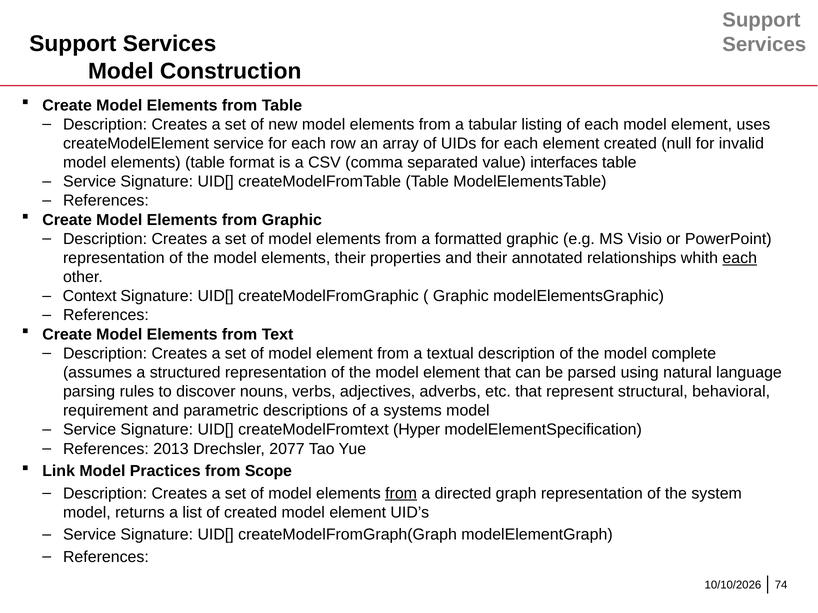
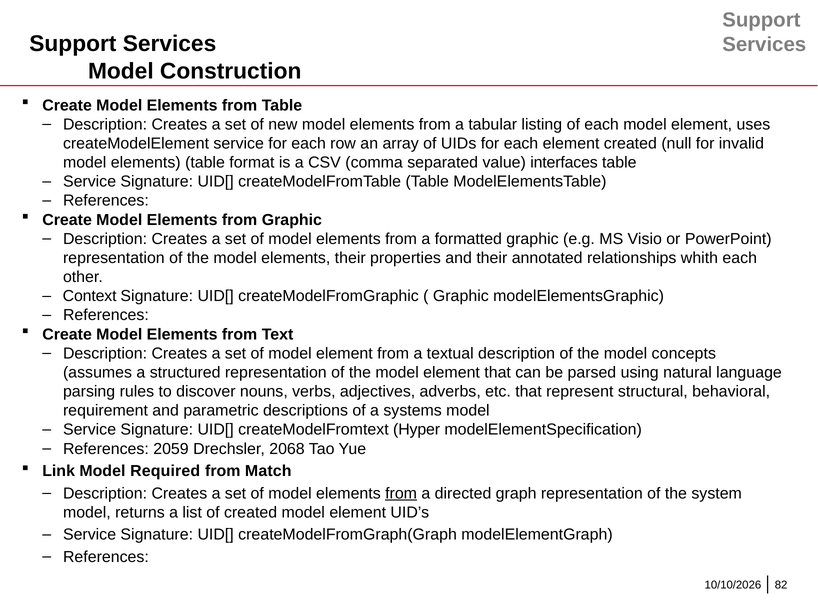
each underline: present -> none (740, 258)
complete: complete -> concepts (684, 354)
2013: 2013 -> 2059 (171, 449)
2077: 2077 -> 2068 (287, 449)
Practices: Practices -> Required (165, 471)
Scope: Scope -> Match (268, 471)
74: 74 -> 82 (781, 586)
